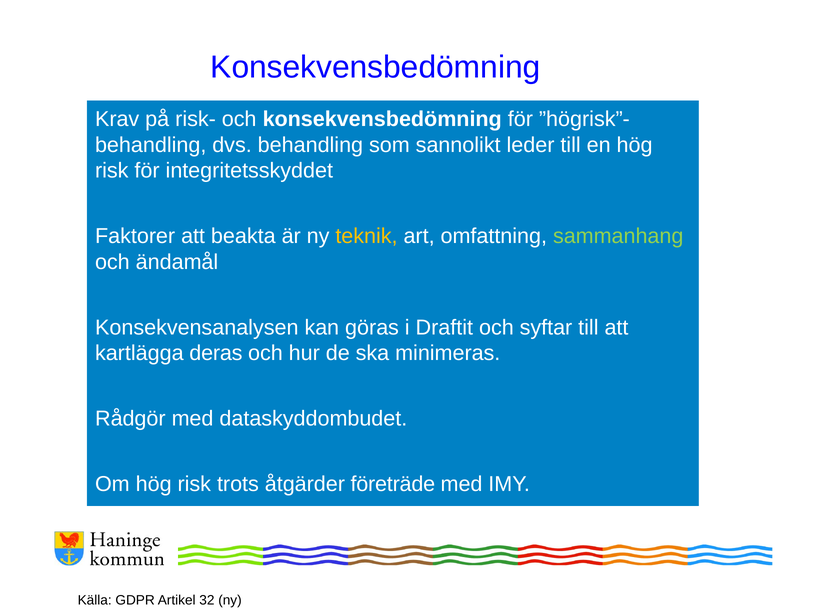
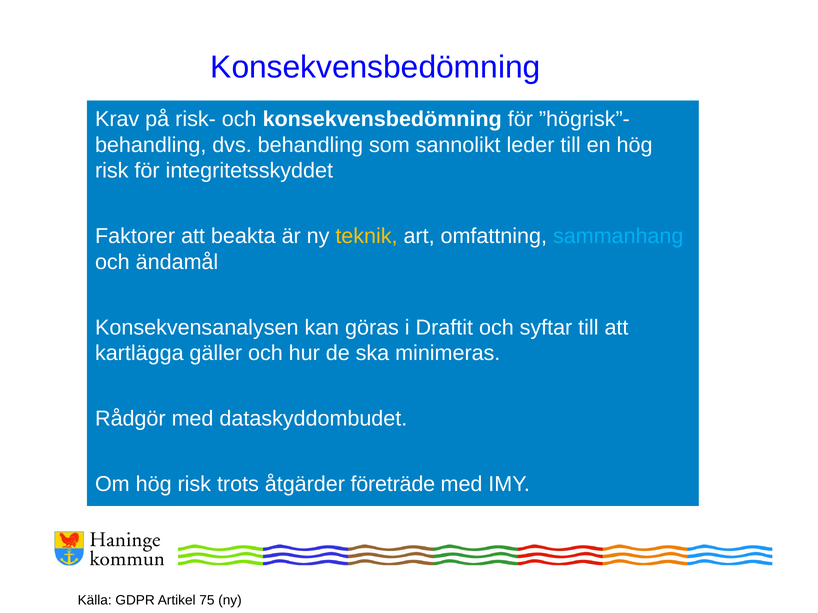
sammanhang colour: light green -> light blue (618, 236)
deras: deras -> gäller (216, 354)
32: 32 -> 75 (207, 601)
